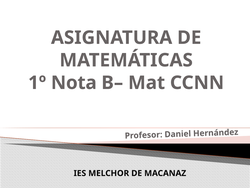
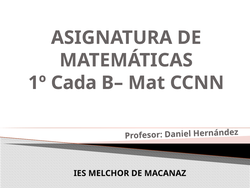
Nota: Nota -> Cada (74, 83)
